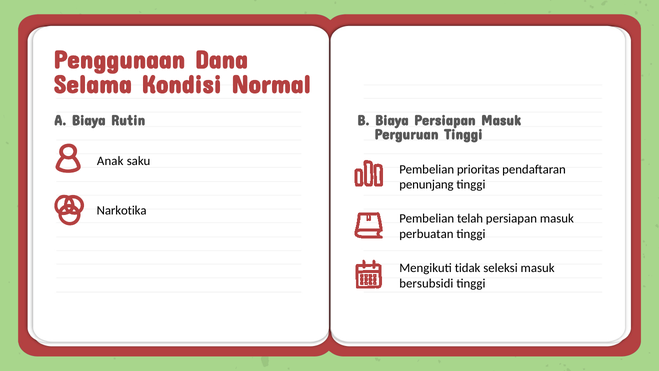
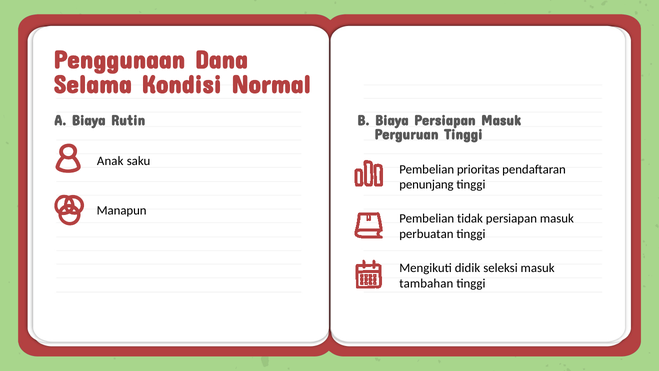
Narkotika: Narkotika -> Manapun (122, 210)
telah: telah -> tidak (470, 218)
tidak: tidak -> didik (468, 268)
bersubsidi: bersubsidi -> tambahan (426, 283)
